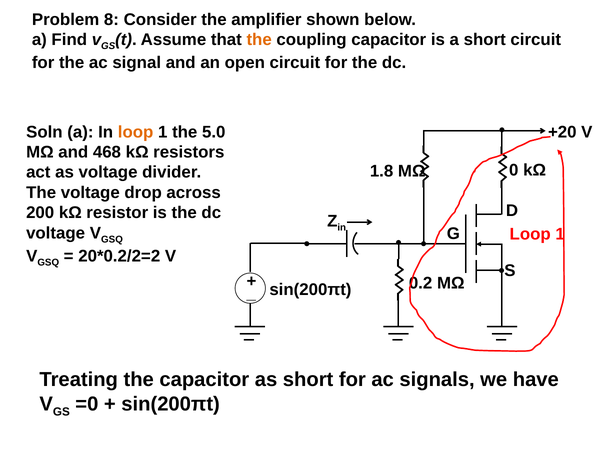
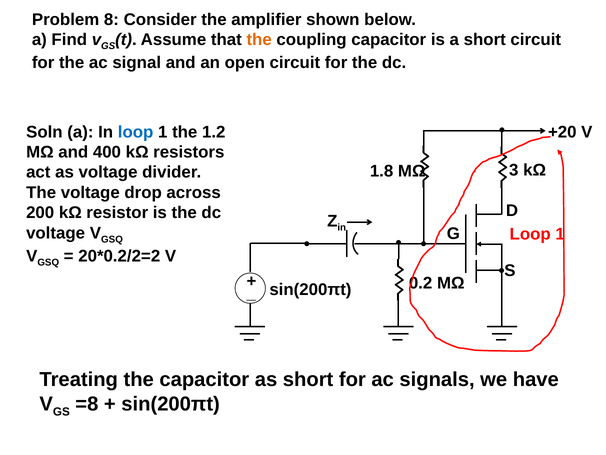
loop colour: orange -> blue (136, 132)
5.0: 5.0 -> 1.2 (214, 132)
468: 468 -> 400 (107, 152)
0: 0 -> 3 (514, 170)
=0: =0 -> =8 (87, 403)
